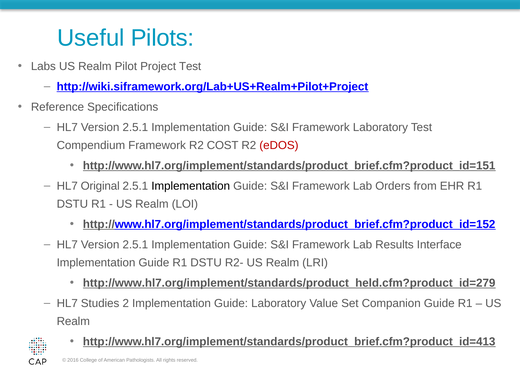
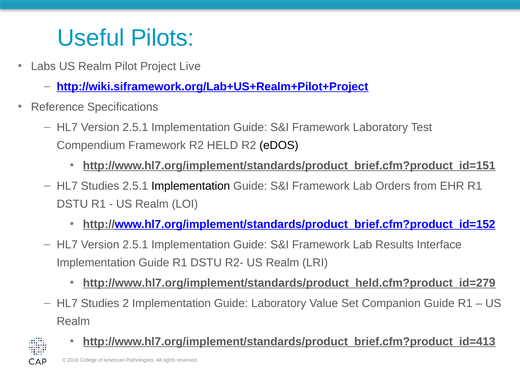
Project Test: Test -> Live (190, 66)
COST: COST -> HELD (223, 145)
eDOS colour: red -> black (279, 145)
Original: Original -> Studies (100, 186)
